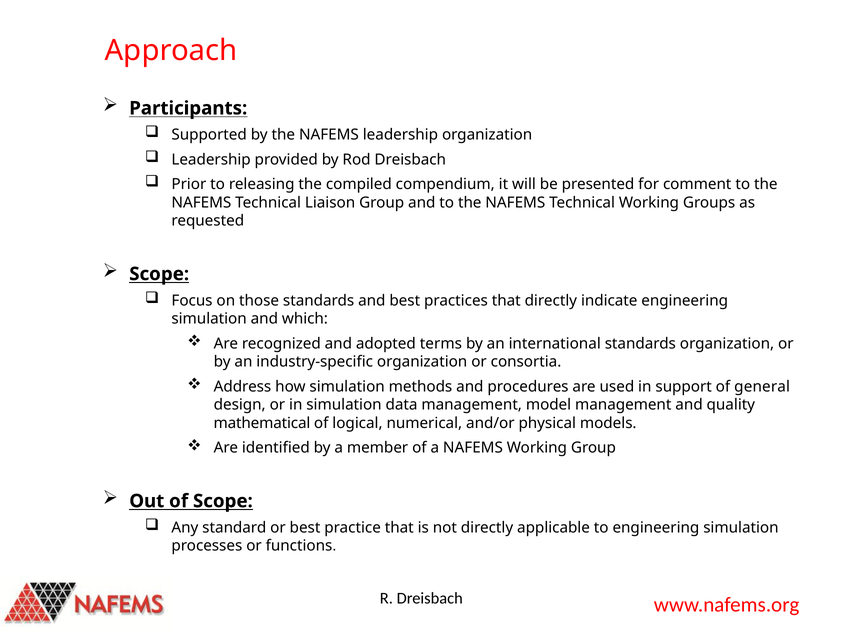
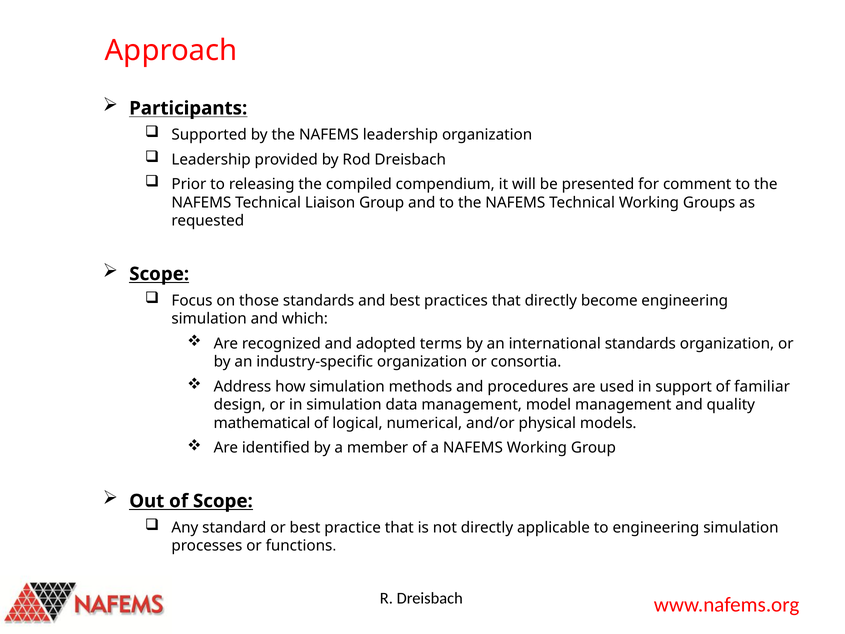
indicate: indicate -> become (609, 300)
general: general -> familiar (762, 386)
